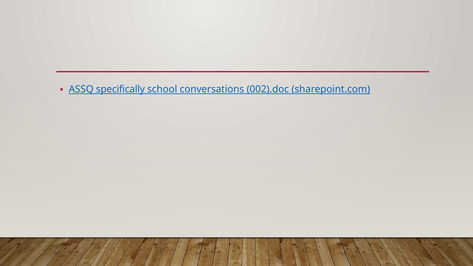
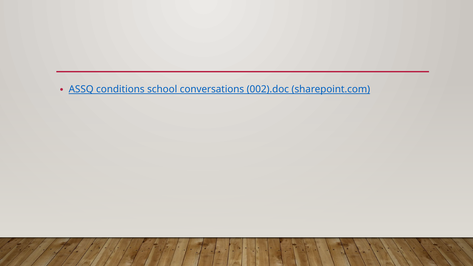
specifically: specifically -> conditions (120, 89)
